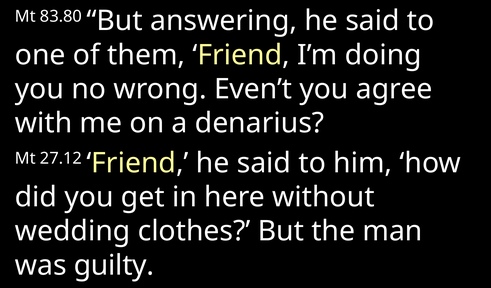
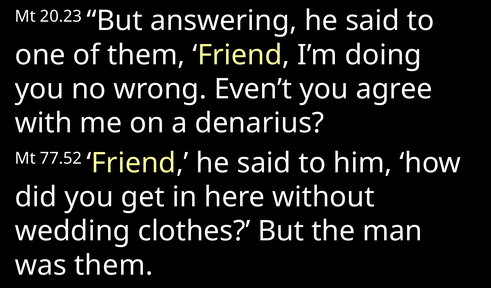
83.80: 83.80 -> 20.23 (61, 16)
27.12: 27.12 -> 77.52 (61, 158)
was guilty: guilty -> them (114, 265)
